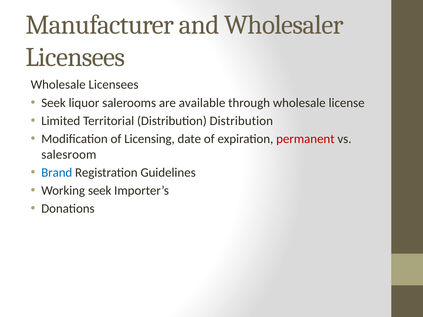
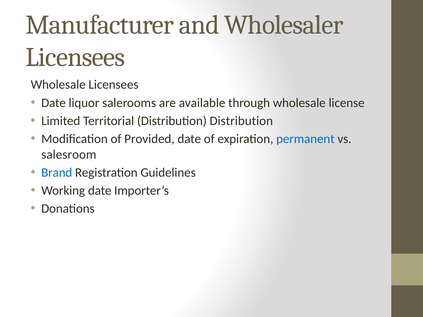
Seek: Seek -> Date (54, 103)
Licensing: Licensing -> Provided (149, 139)
permanent colour: red -> blue (305, 139)
Working seek: seek -> date (100, 191)
